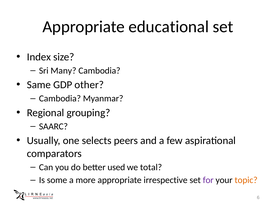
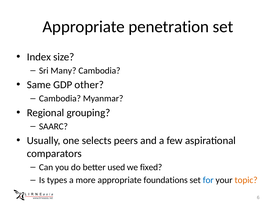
educational: educational -> penetration (169, 27)
total: total -> fixed (151, 167)
some: some -> types (57, 180)
irrespective: irrespective -> foundations (166, 180)
for colour: purple -> blue (208, 180)
